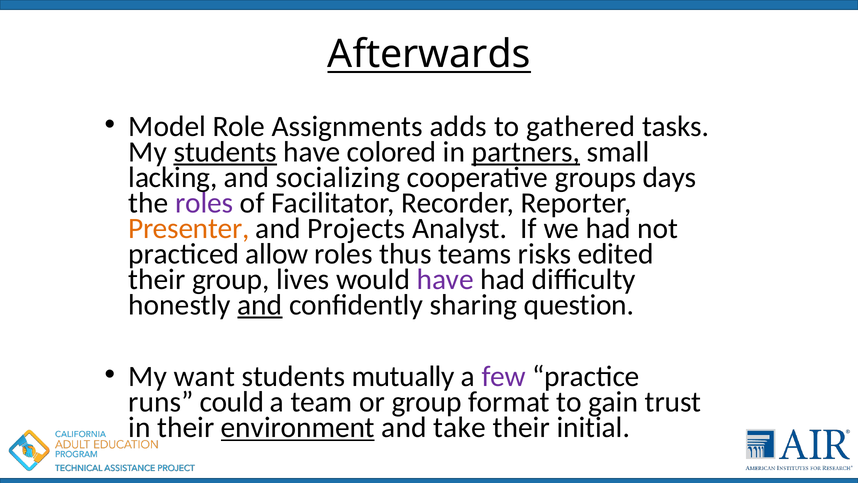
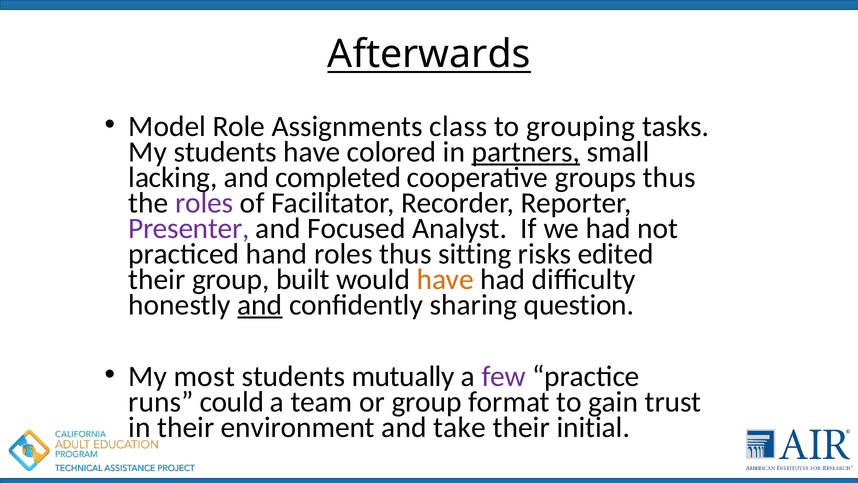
adds: adds -> class (458, 126)
gathered: gathered -> grouping (581, 126)
students underline: present -> none (225, 152)
socializing: socializing -> completed (338, 177)
groups days: days -> thus (669, 177)
Presenter colour: orange -> purple (189, 228)
Projects: Projects -> Focused (356, 228)
allow: allow -> hand (277, 254)
teams: teams -> sitting (475, 254)
lives: lives -> built (303, 279)
have colour: purple -> orange (445, 279)
want: want -> most (204, 376)
environment underline: present -> none (298, 427)
